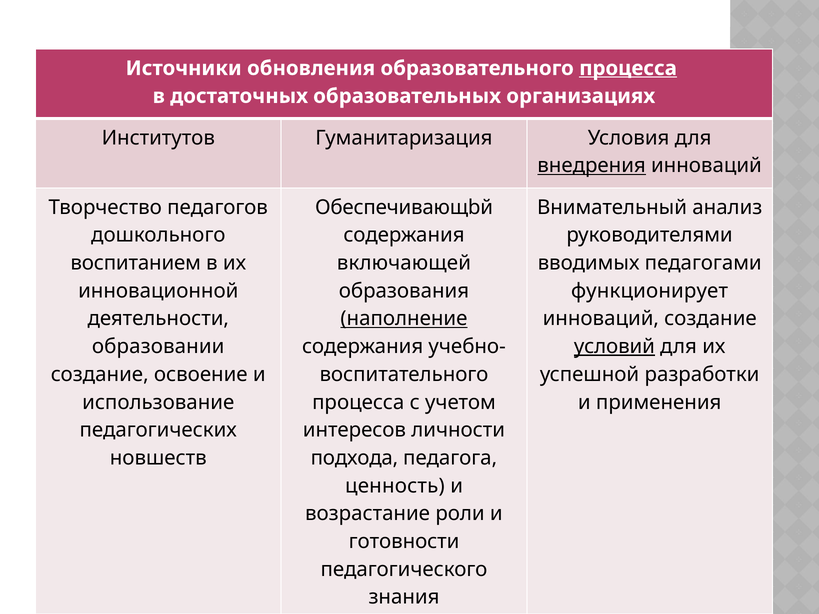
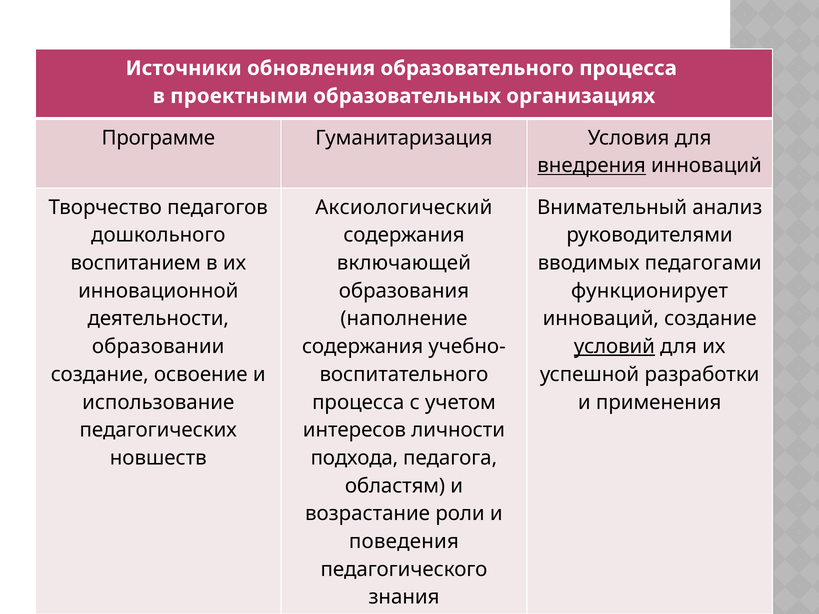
процесса underline: present -> none (628, 68)
достаточных: достаточных -> проектными (239, 96)
Институтов: Институтов -> Программе (158, 138)
Обеспечивающbй: Обеспечивающbй -> Аксиологический (404, 207)
наполнение underline: present -> none (404, 319)
ценность: ценность -> областям (395, 486)
готовности: готовности -> поведения (404, 542)
